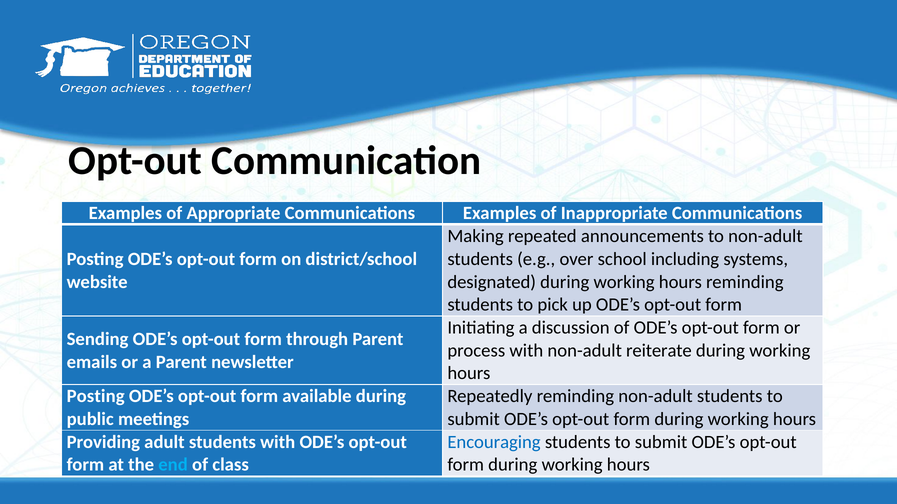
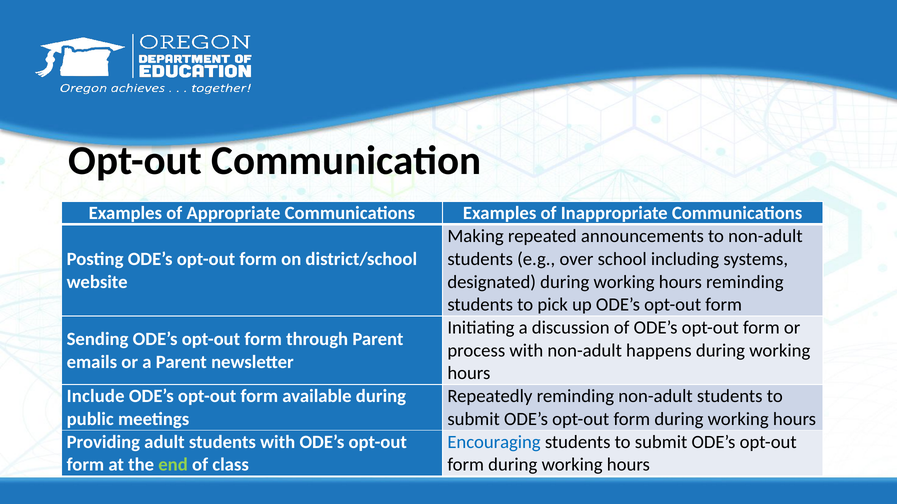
reiterate: reiterate -> happens (659, 351)
Posting: Posting -> Include (96, 397)
end colour: light blue -> light green (173, 465)
